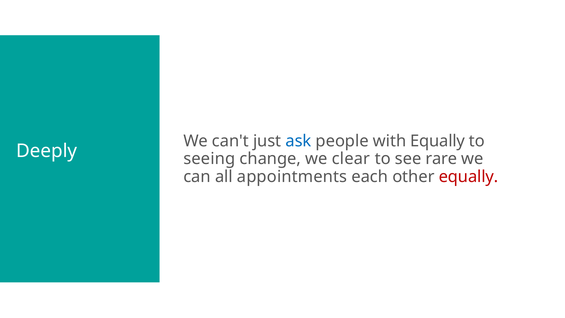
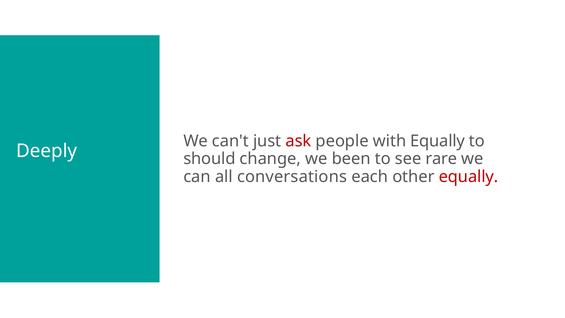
ask colour: blue -> red (298, 141)
seeing: seeing -> should (209, 159)
clear: clear -> been (351, 159)
appointments: appointments -> conversations (292, 177)
